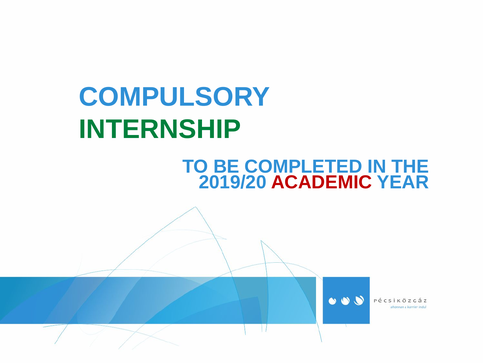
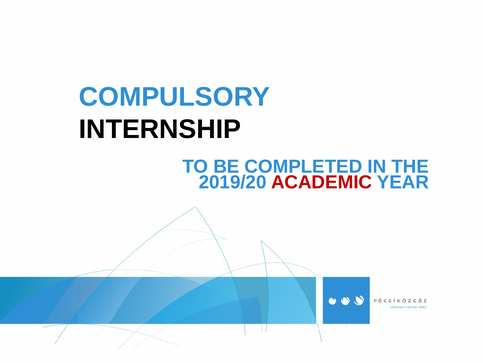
INTERNSHIP colour: green -> black (160, 129)
